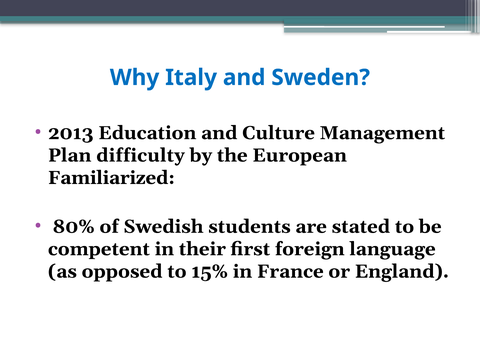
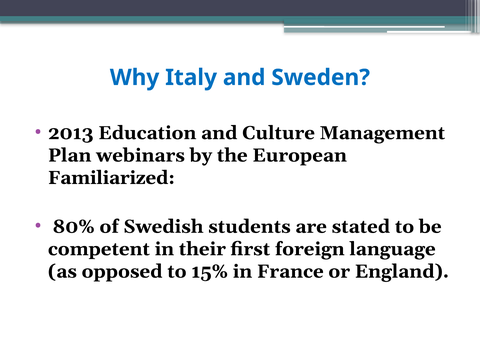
difficulty: difficulty -> webinars (140, 155)
